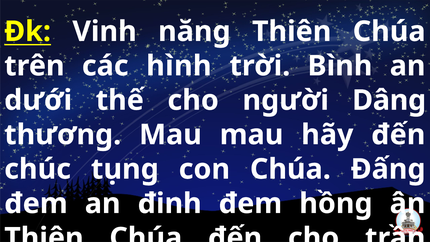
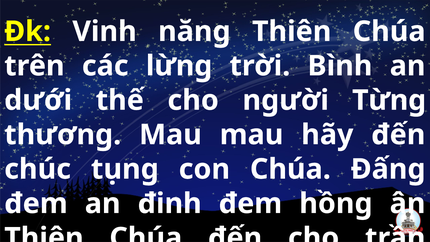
hình: hình -> lừng (179, 66)
Dâng: Dâng -> Từng (389, 100)
